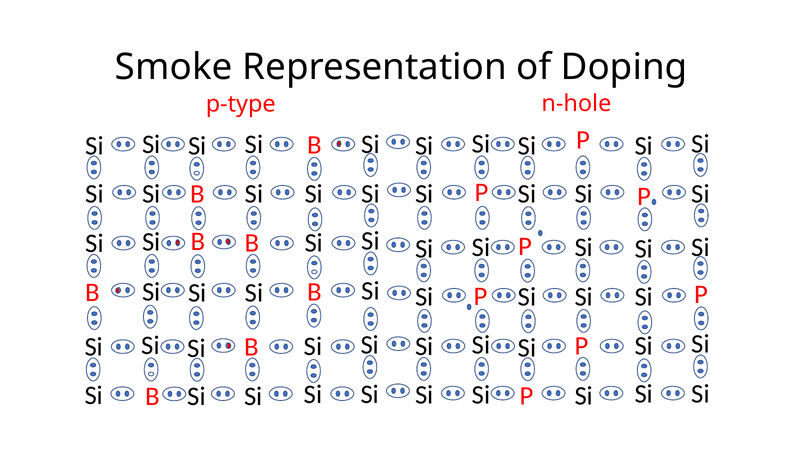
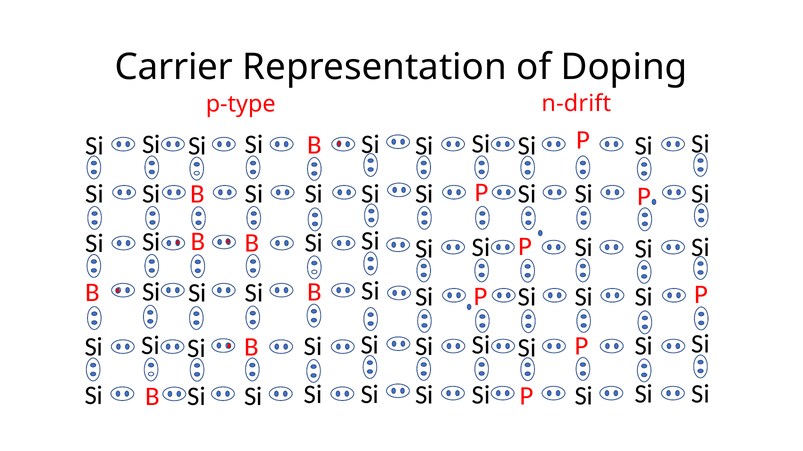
Smoke: Smoke -> Carrier (174, 67)
n-hole: n-hole -> n-drift (576, 103)
